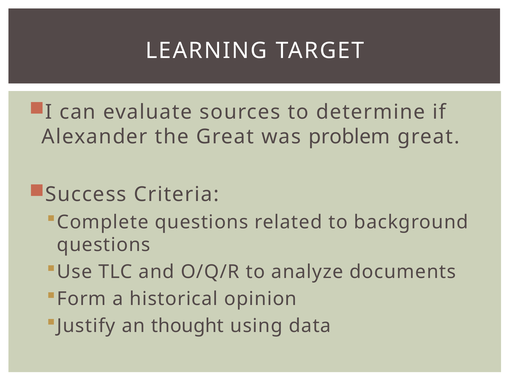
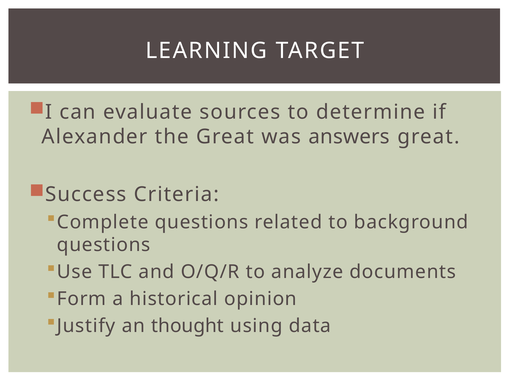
problem: problem -> answers (349, 137)
